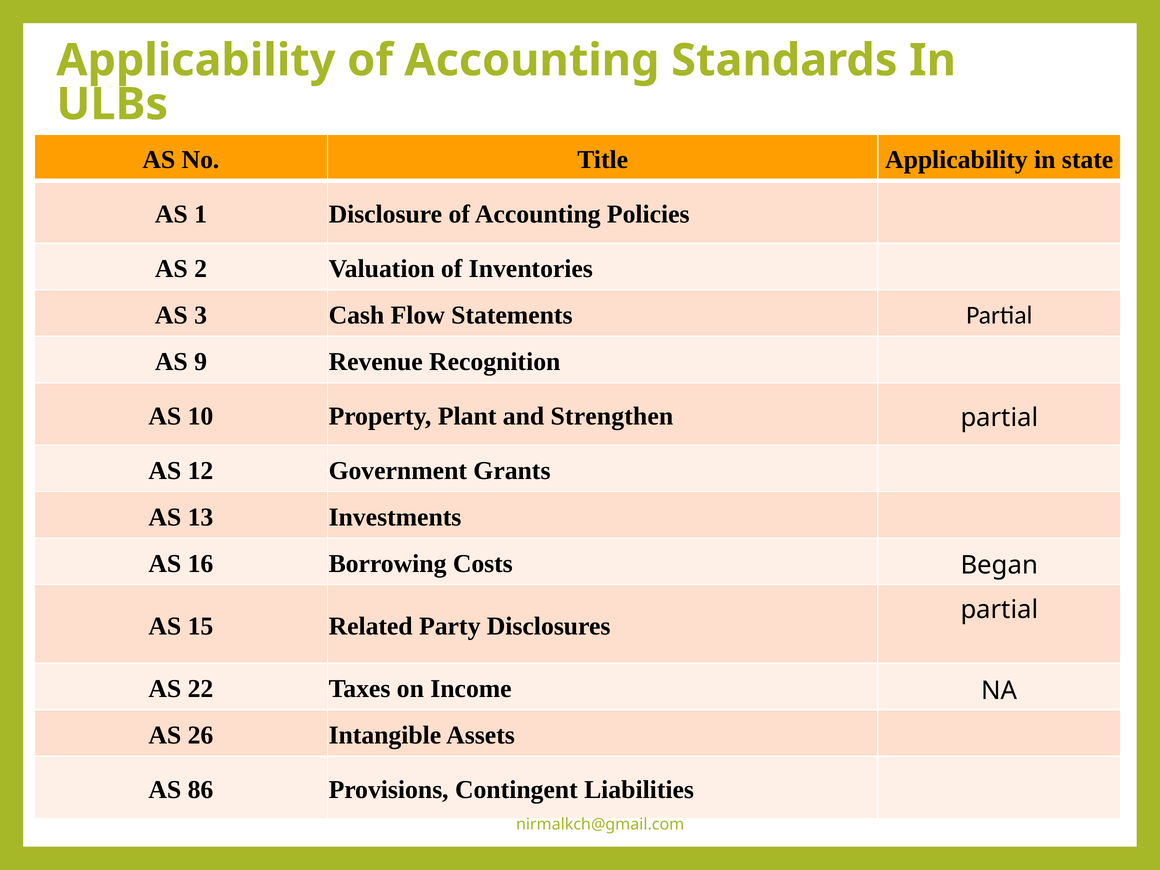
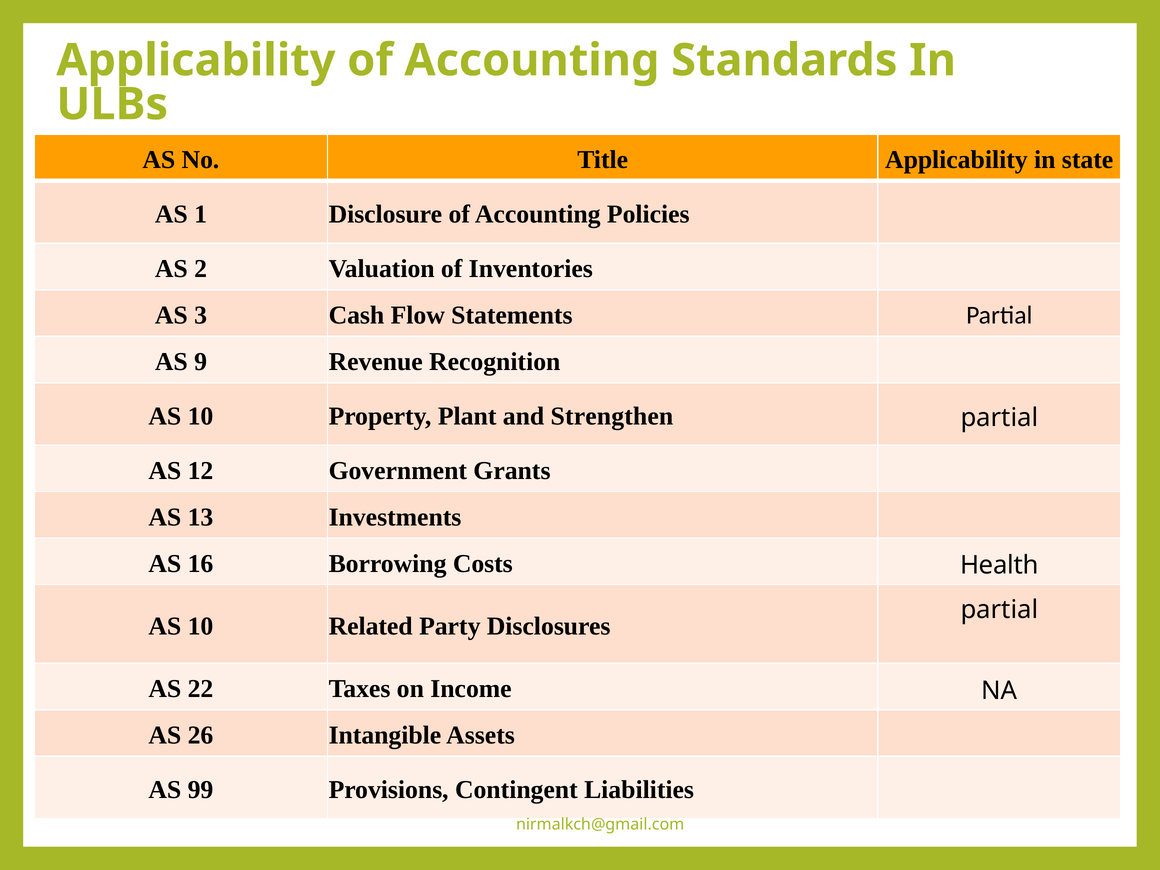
Began: Began -> Health (999, 565)
15: 15 -> 10 (200, 626)
86: 86 -> 99 (200, 790)
